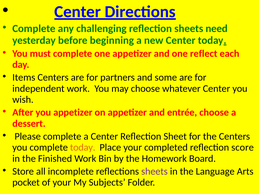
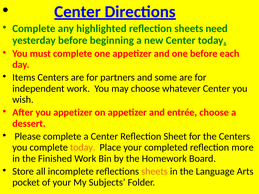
challenging: challenging -> highlighted (101, 29)
one reflect: reflect -> before (204, 54)
score: score -> more (243, 148)
sheets colour: purple -> orange (154, 172)
